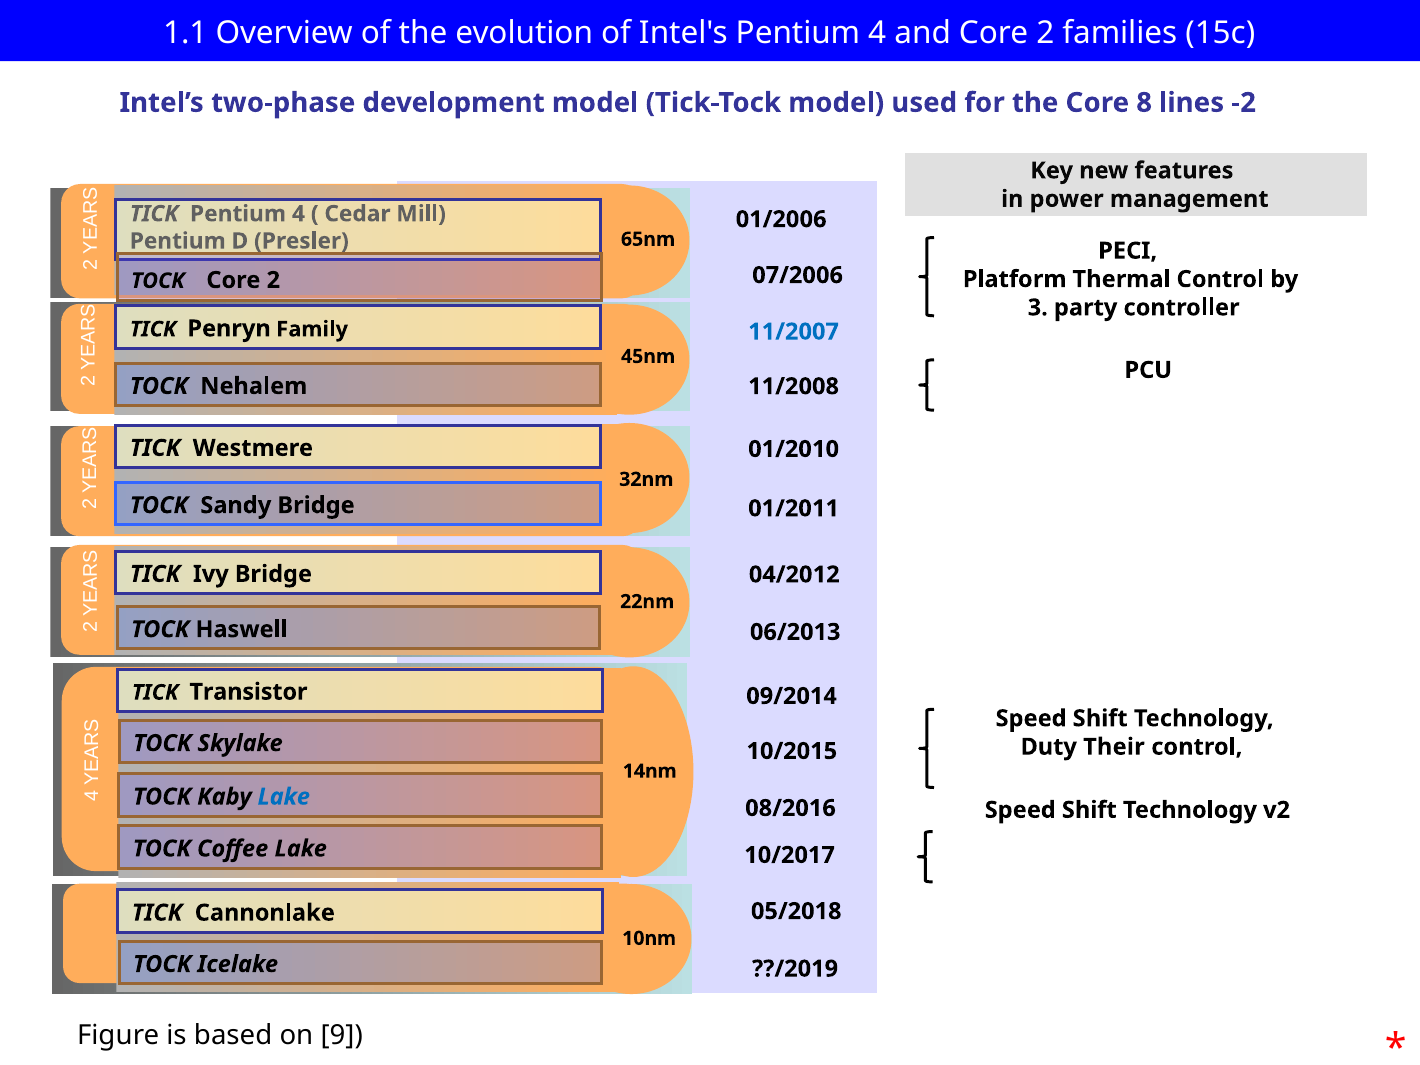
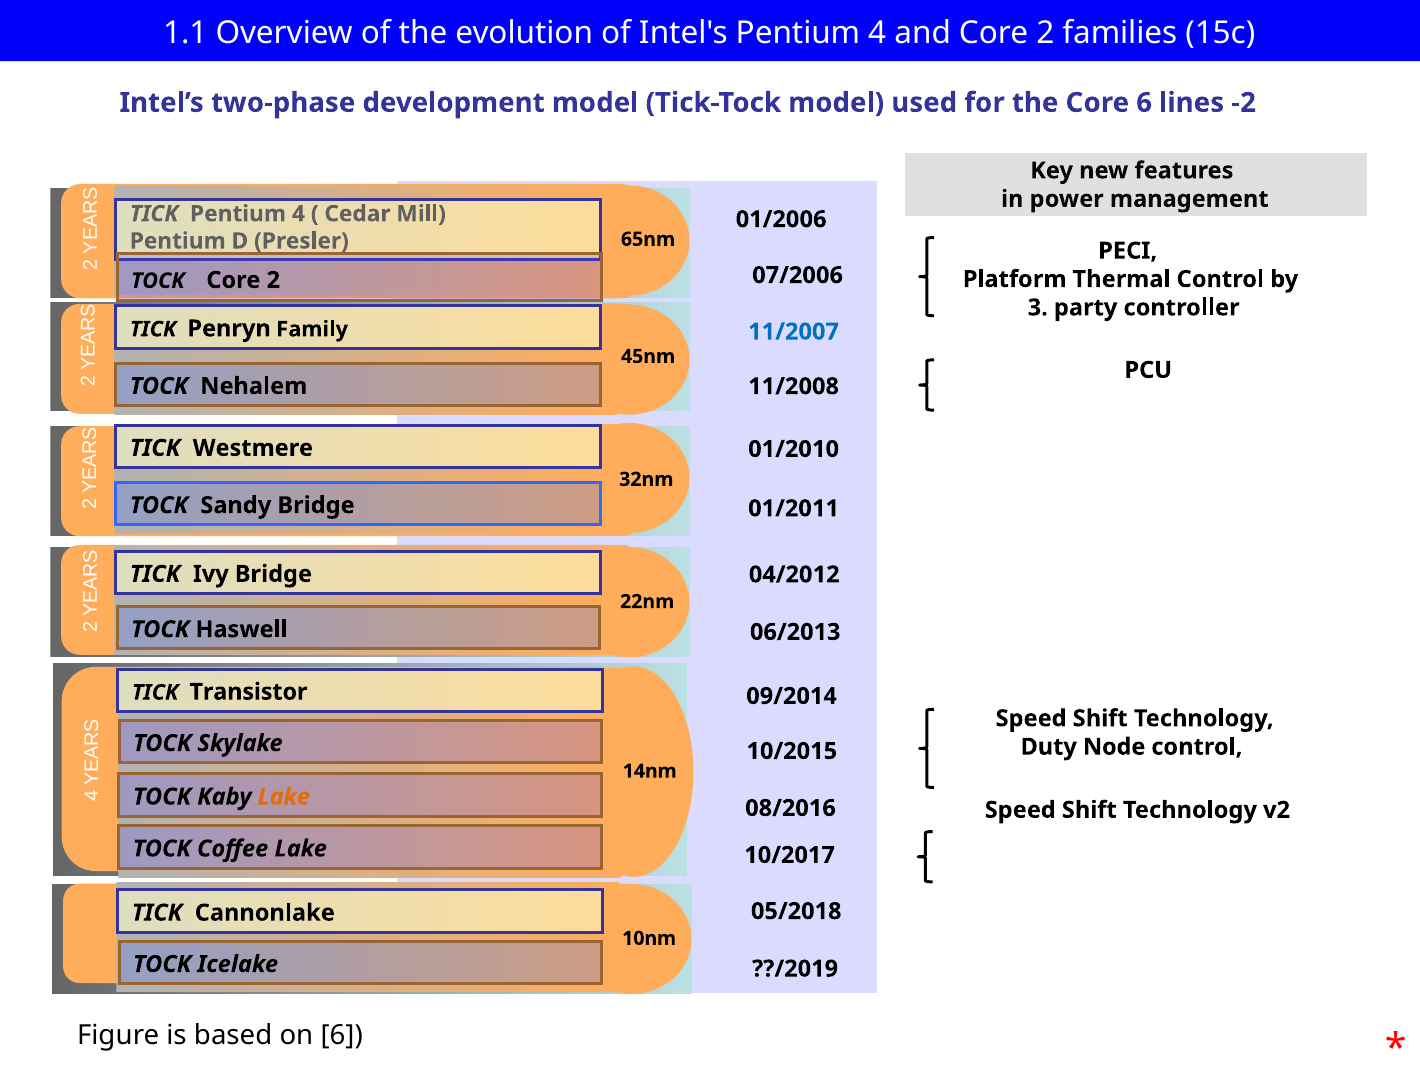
Core 8: 8 -> 6 (1144, 103)
Their: Their -> Node (1114, 747)
Lake colour: blue -> orange (284, 797)
on 9: 9 -> 6 (342, 1035)
